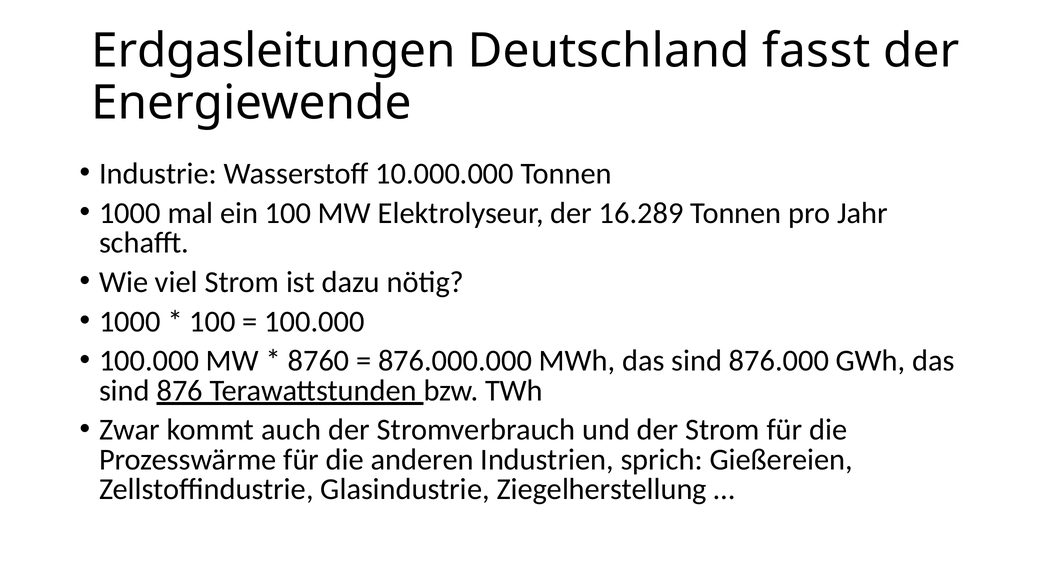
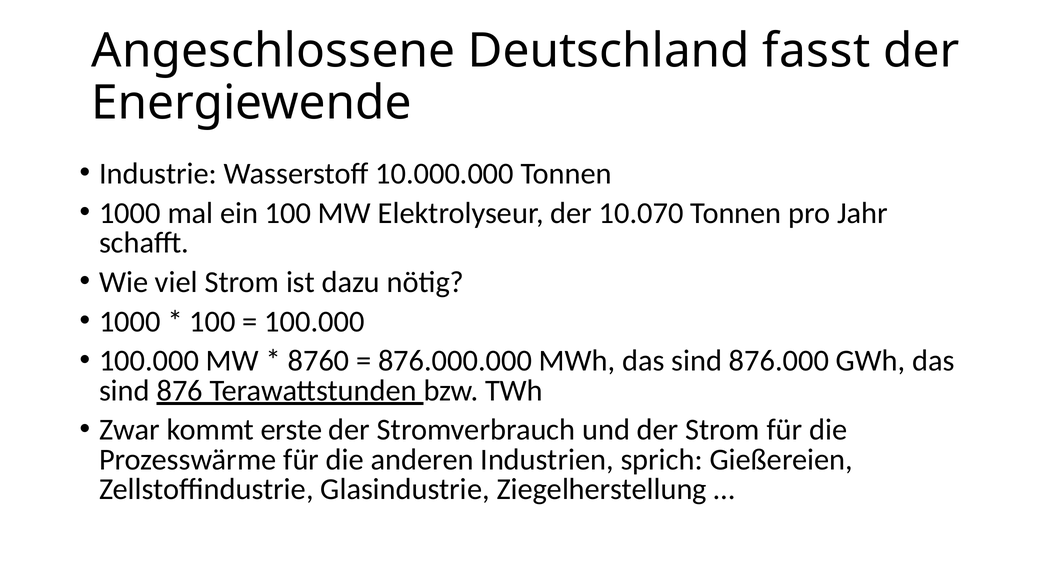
Erdgasleitungen: Erdgasleitungen -> Angeschlossene (273, 51)
16.289: 16.289 -> 10.070 (641, 213)
auch: auch -> erste (291, 430)
